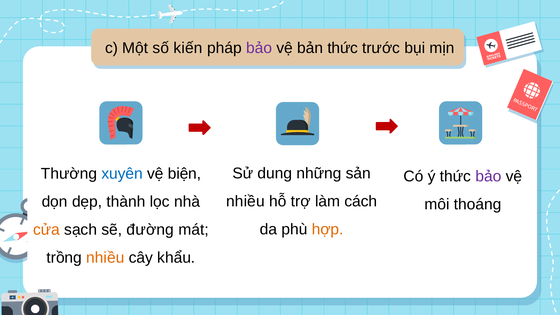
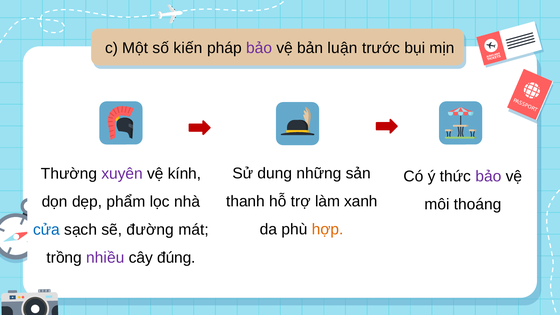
bản thức: thức -> luận (343, 48)
xuyên colour: blue -> purple (122, 174)
biện: biện -> kính (185, 174)
nhiều: nhiều -> thanh (246, 201)
cách: cách -> xanh (361, 201)
thành: thành -> phẩm (126, 202)
cửa colour: orange -> blue (46, 230)
nhiều colour: orange -> purple (105, 258)
khẩu: khẩu -> đúng (176, 258)
